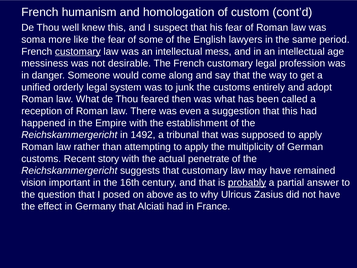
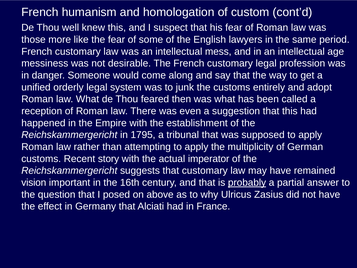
soma: soma -> those (33, 40)
customary underline: present -> none (78, 51)
1492: 1492 -> 1795 (143, 135)
penetrate: penetrate -> imperator (209, 159)
